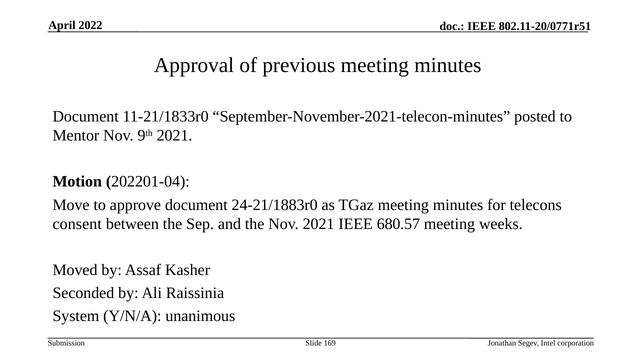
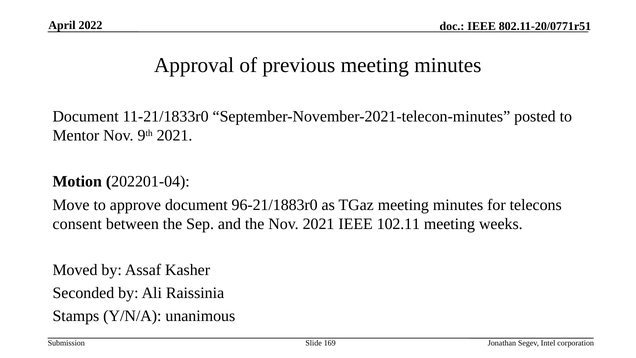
24-21/1883r0: 24-21/1883r0 -> 96-21/1883r0 (275, 205)
680.57: 680.57 -> 102.11 (398, 224)
System: System -> Stamps (76, 316)
